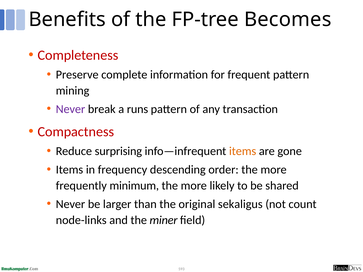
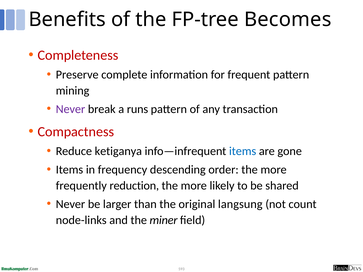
surprising: surprising -> ketiganya (118, 151)
items colour: orange -> blue (243, 151)
minimum: minimum -> reduction (134, 186)
sekaligus: sekaligus -> langsung (240, 204)
